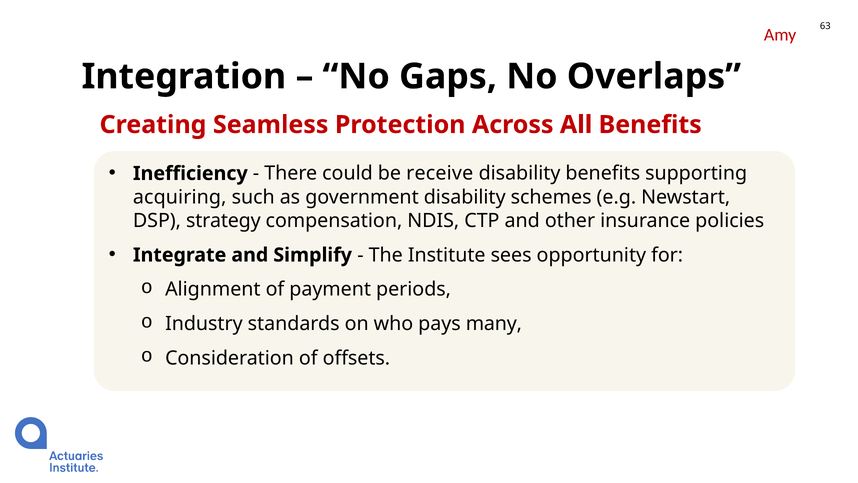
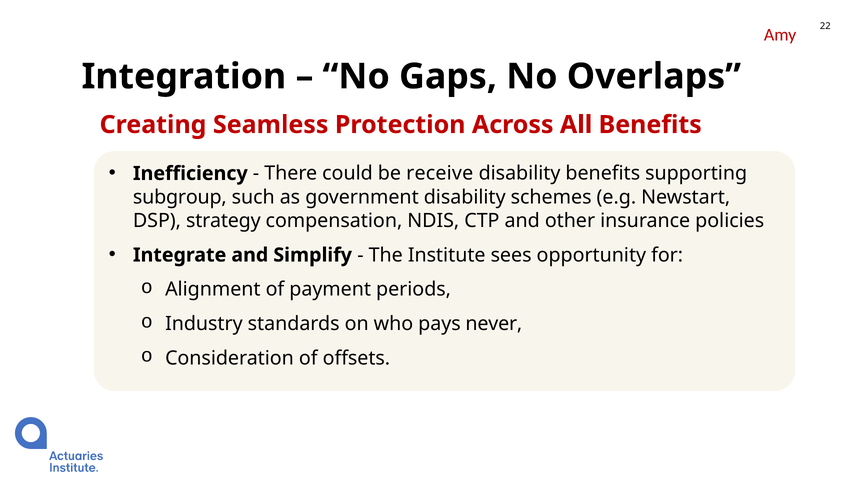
63: 63 -> 22 (825, 26)
acquiring: acquiring -> subgroup (180, 197)
many: many -> never (494, 324)
